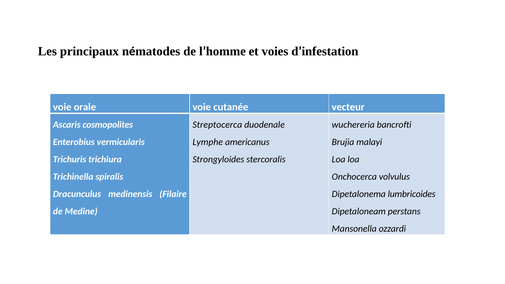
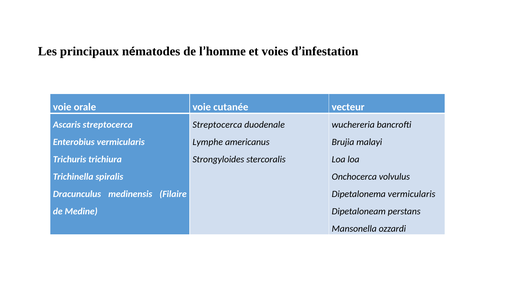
Ascaris cosmopolites: cosmopolites -> streptocerca (108, 125)
Dipetalonema lumbricoides: lumbricoides -> vermicularis (412, 194)
